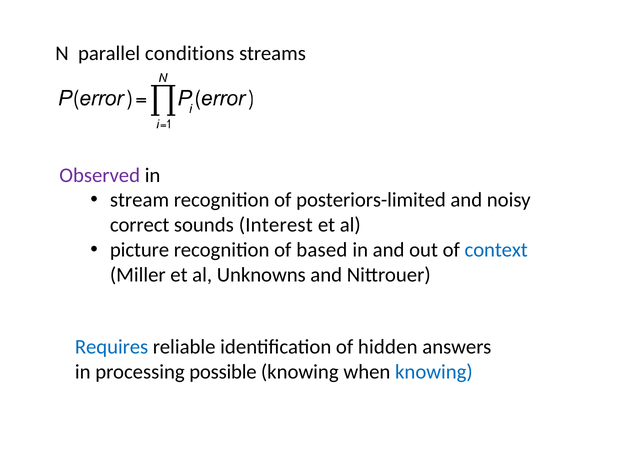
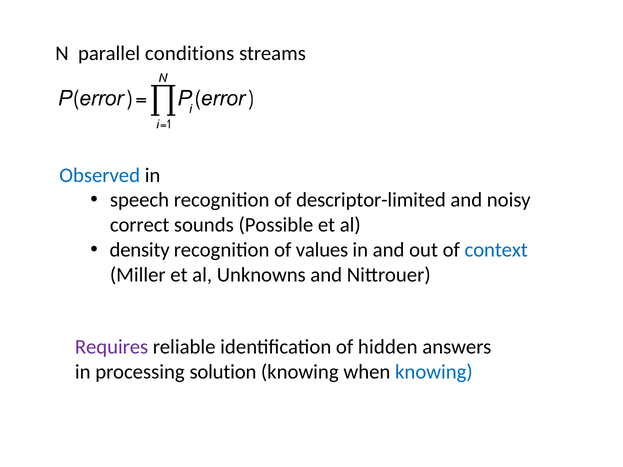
Observed colour: purple -> blue (100, 175)
stream: stream -> speech (140, 200)
posteriors-limited: posteriors-limited -> descriptor-limited (371, 200)
Interest: Interest -> Possible (276, 225)
picture: picture -> density (140, 250)
based: based -> values (322, 250)
Requires colour: blue -> purple (112, 347)
possible: possible -> solution (223, 372)
